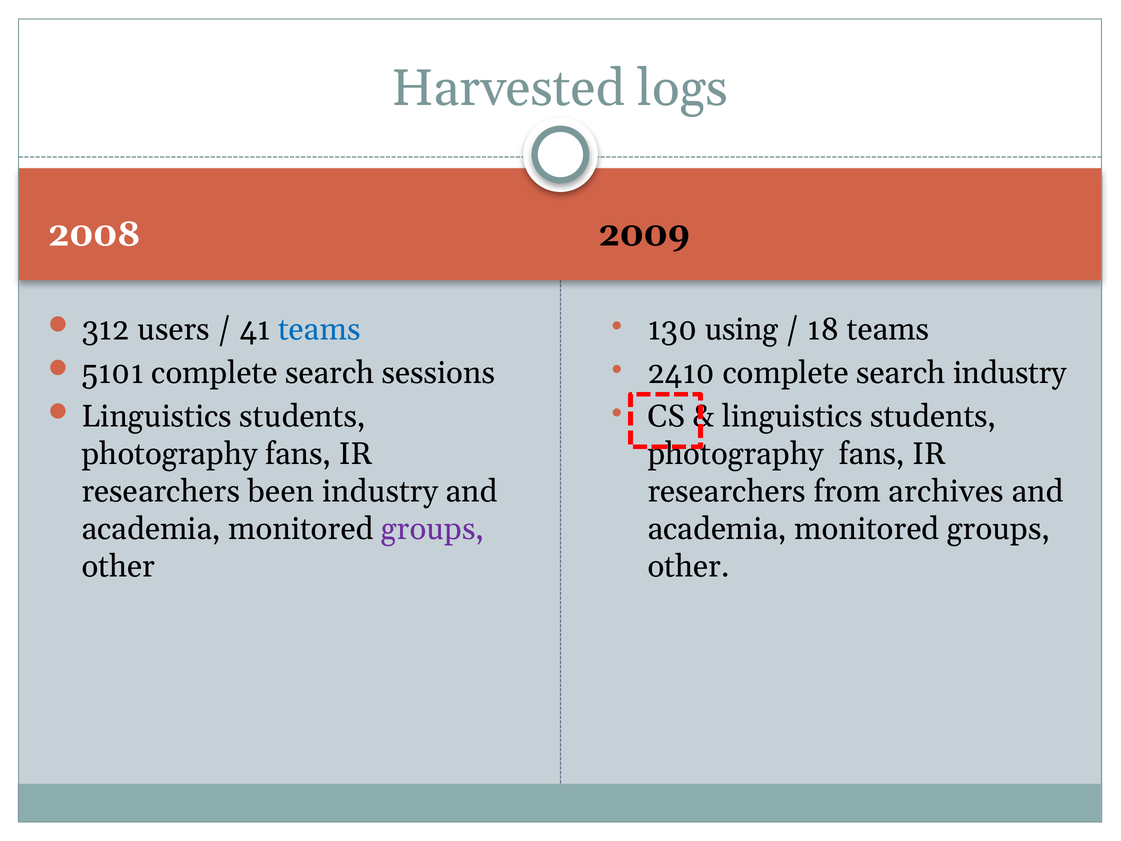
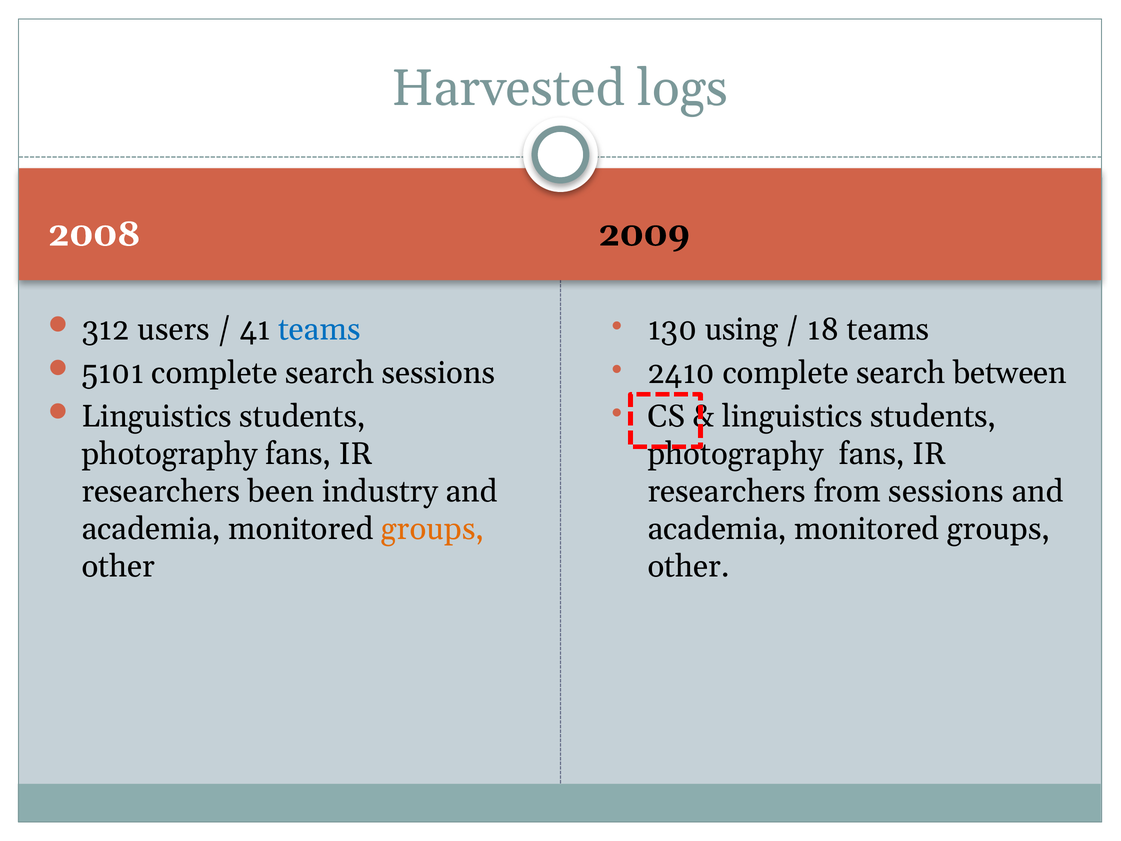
search industry: industry -> between (1010, 373)
from archives: archives -> sessions (946, 491)
groups colour: purple -> orange (433, 529)
